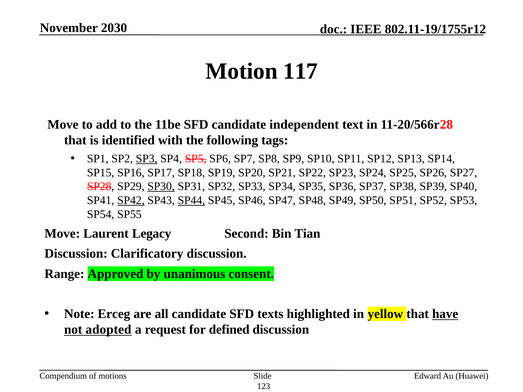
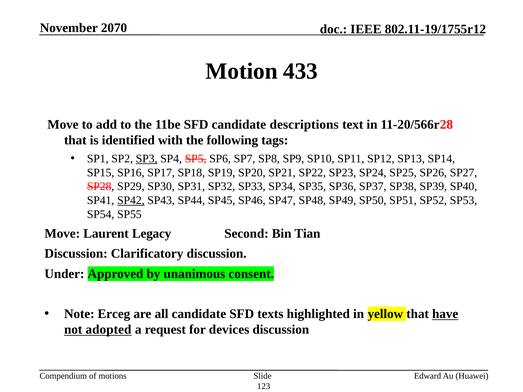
2030: 2030 -> 2070 (114, 28)
117: 117 -> 433 (301, 71)
independent: independent -> descriptions (304, 125)
SP30 underline: present -> none (161, 187)
SP44 underline: present -> none (191, 201)
Range: Range -> Under (64, 274)
defined: defined -> devices (229, 330)
